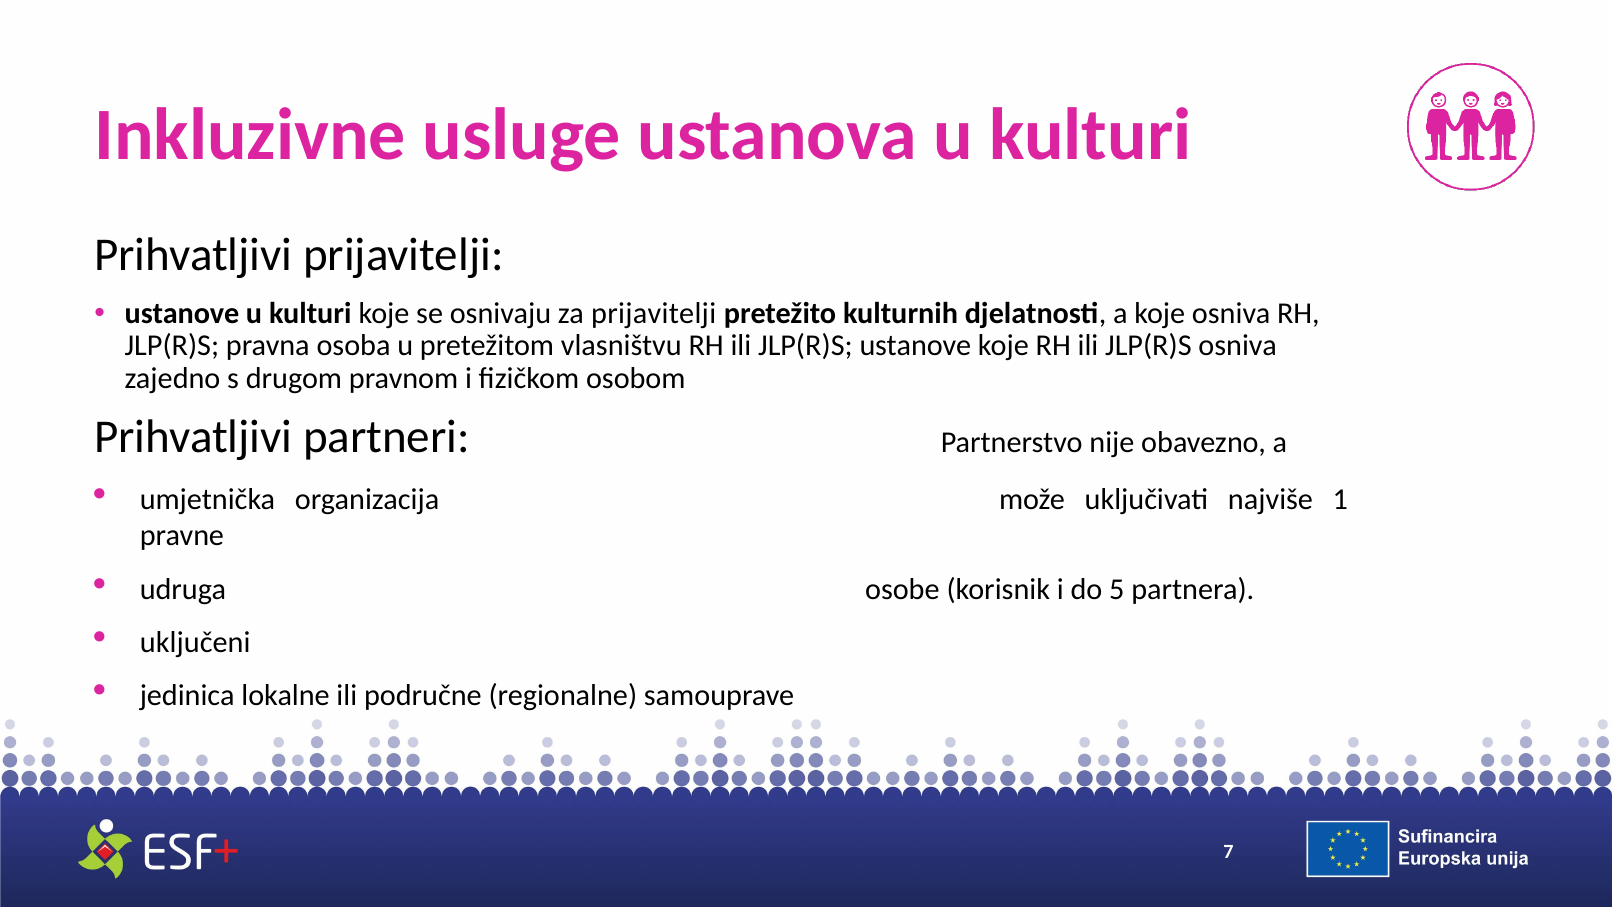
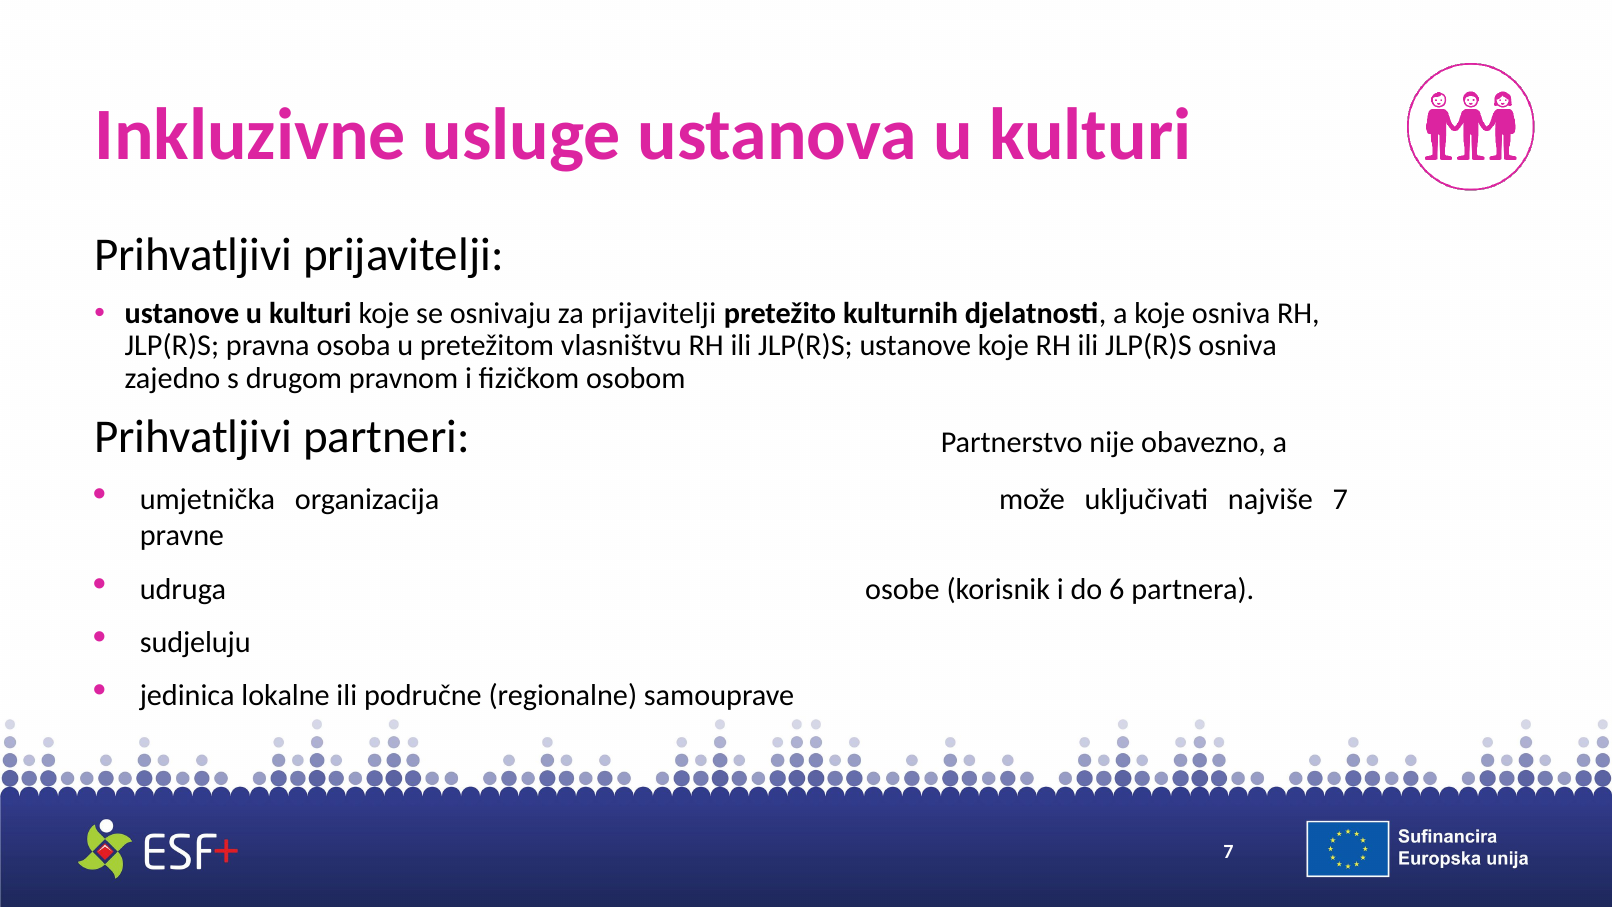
najviše 1: 1 -> 7 (1340, 500)
5: 5 -> 6 (1117, 589)
uključeni: uključeni -> sudjeluju (195, 642)
